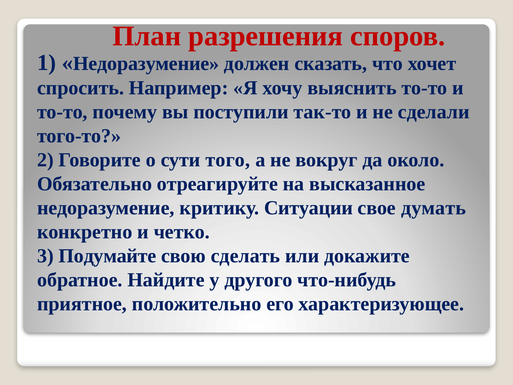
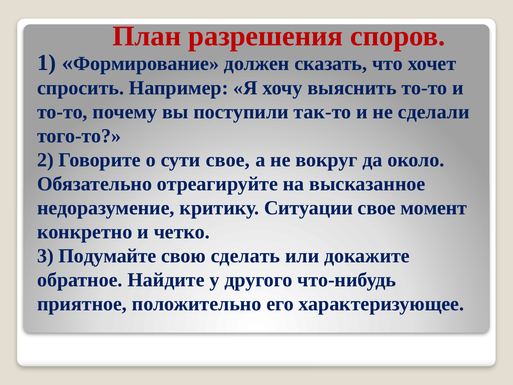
Недоразумение: Недоразумение -> Формирование (146, 63)
сути того: того -> свое (228, 160)
думать: думать -> момент (434, 208)
